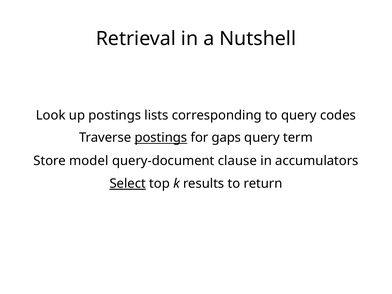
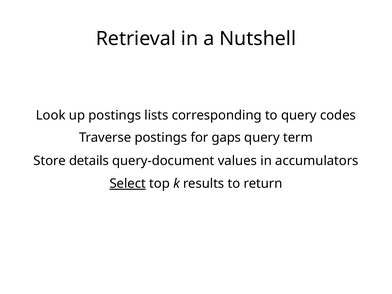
postings underline: present -> none (161, 138)
model: model -> details (89, 161)
clause: clause -> values (237, 161)
